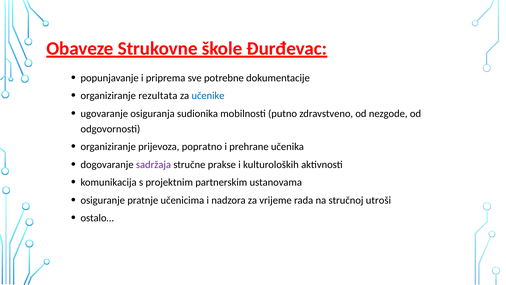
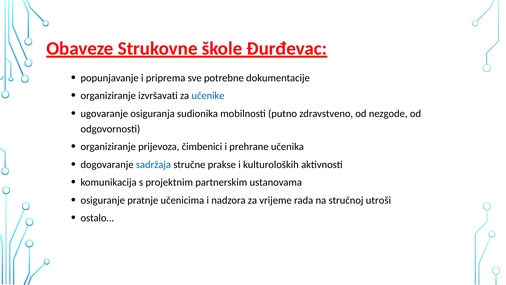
rezultata: rezultata -> izvršavati (158, 96)
popratno: popratno -> čimbenici (202, 147)
sadržaja colour: purple -> blue (153, 164)
